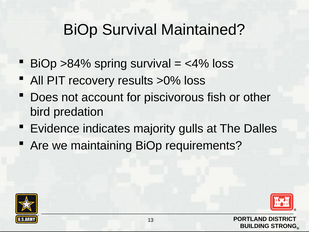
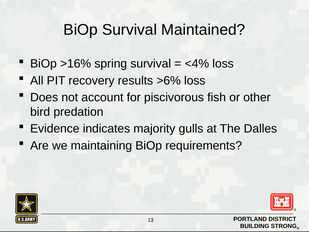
>84%: >84% -> >16% (76, 64)
>0%: >0% -> >6% (169, 81)
